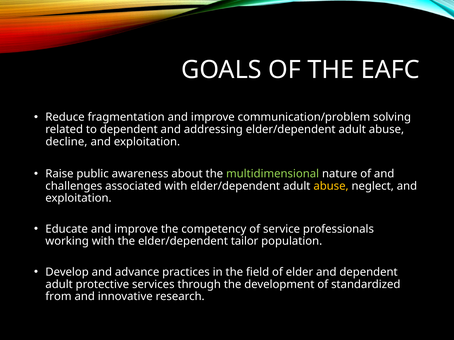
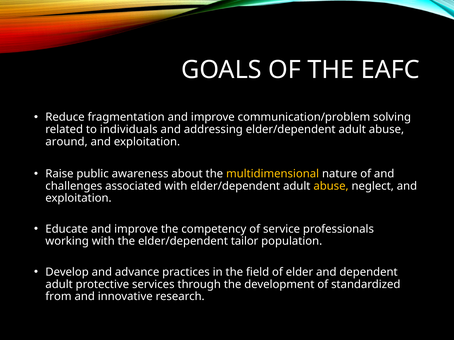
to dependent: dependent -> individuals (129, 130)
decline: decline -> around (67, 142)
multidimensional colour: light green -> yellow (273, 174)
